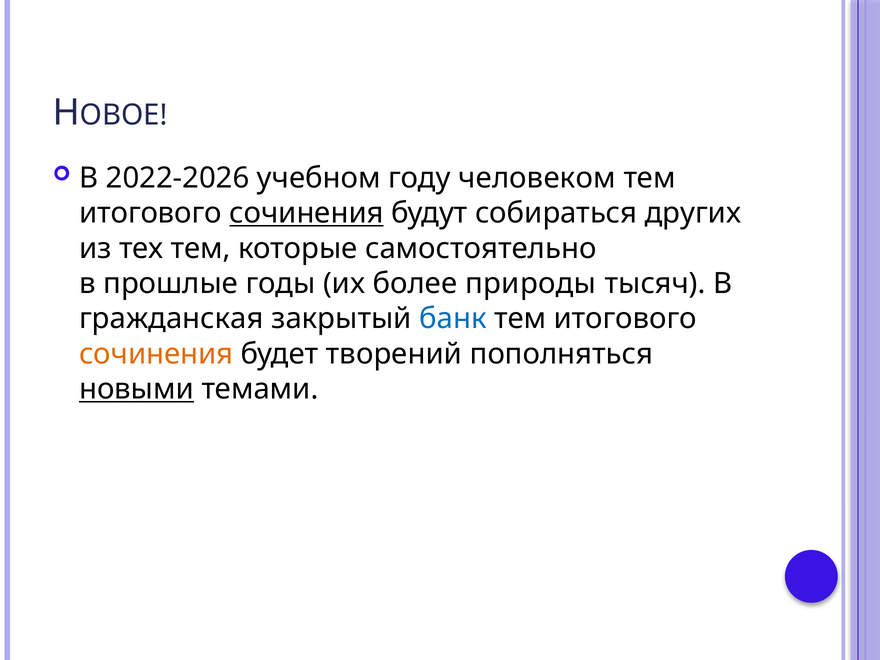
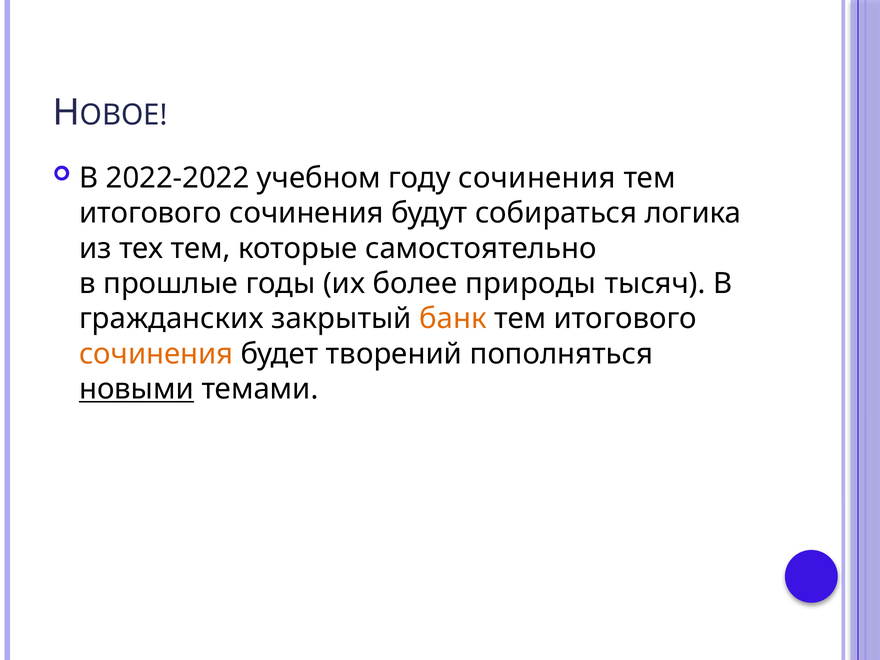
2022-2026: 2022-2026 -> 2022-2022 (178, 178)
году человеком: человеком -> сочинения (537, 178)
сочинения underline: present -> none (307, 213)
других: других -> логика (693, 213)
гражданская: гражданская -> гражданских (171, 319)
банк colour: blue -> orange (453, 319)
